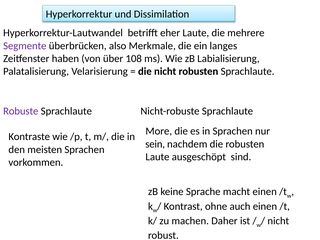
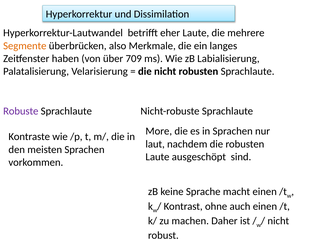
Segmente colour: purple -> orange (25, 46)
108: 108 -> 709 (134, 59)
sein: sein -> laut (155, 144)
